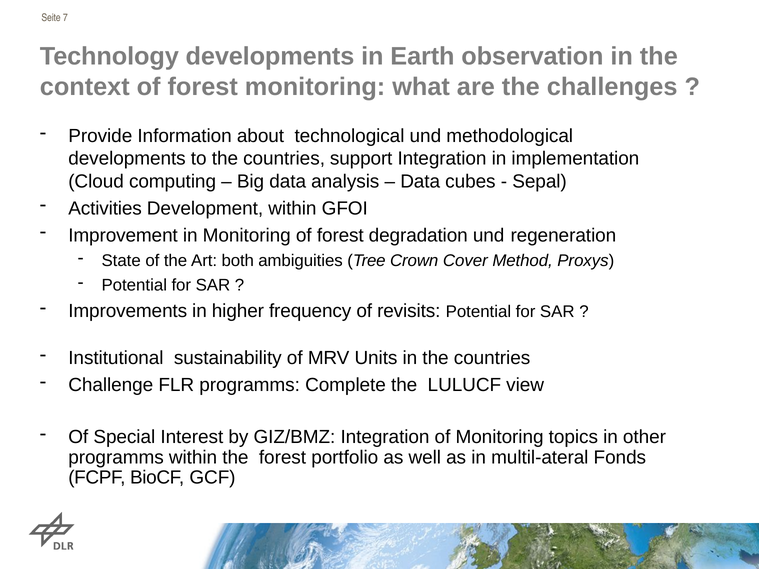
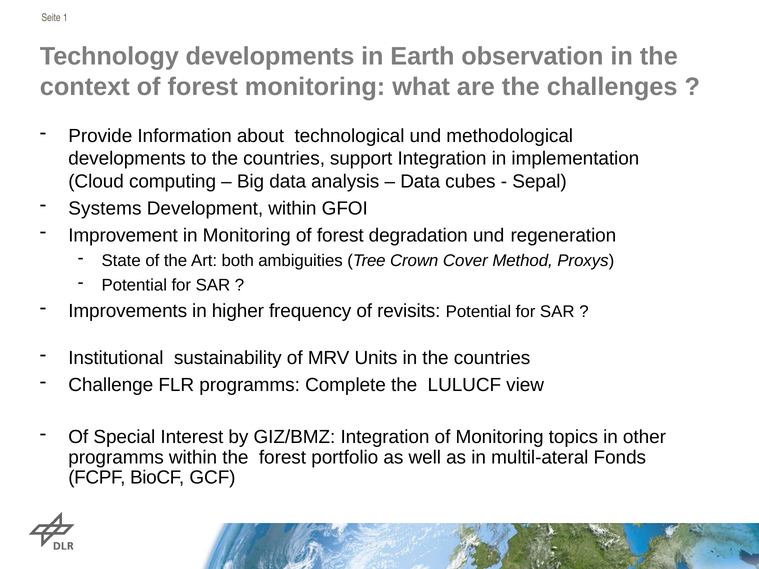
7: 7 -> 1 (65, 18)
Activities: Activities -> Systems (105, 208)
